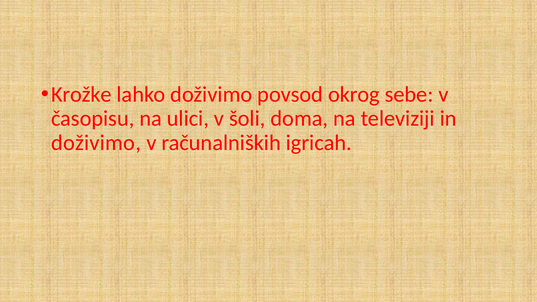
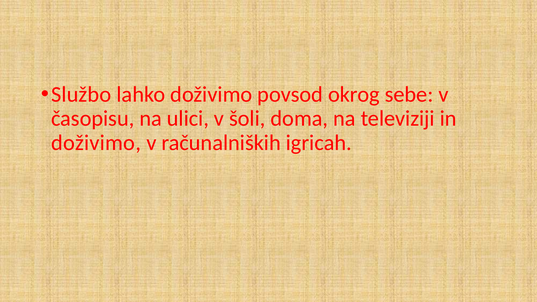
Krožke: Krožke -> Službo (81, 94)
